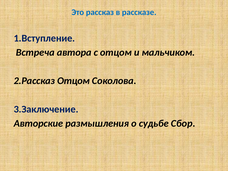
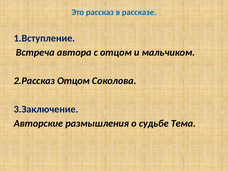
Сбор: Сбор -> Тема (183, 123)
